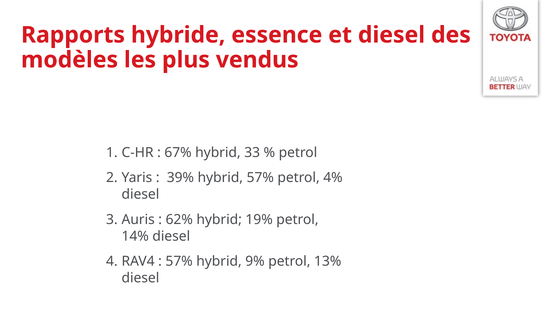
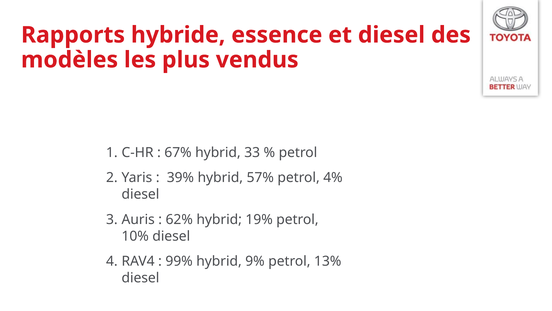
14%: 14% -> 10% (135, 236)
57%: 57% -> 99% (179, 261)
